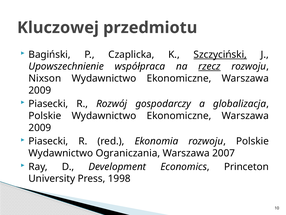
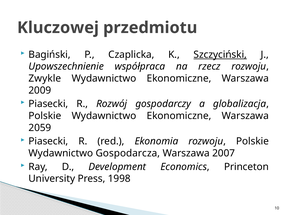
rzecz underline: present -> none (209, 66)
Nixson: Nixson -> Zwykle (45, 78)
2009: 2009 -> 2059 (40, 127)
Ograniczania: Ograniczania -> Gospodarcza (128, 153)
